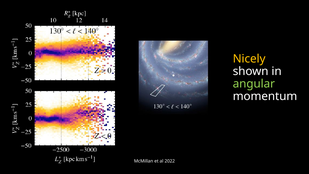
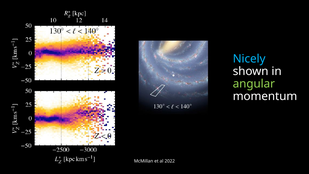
Nicely colour: yellow -> light blue (249, 59)
